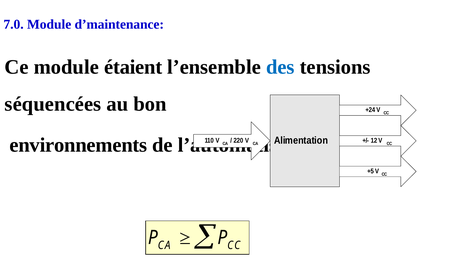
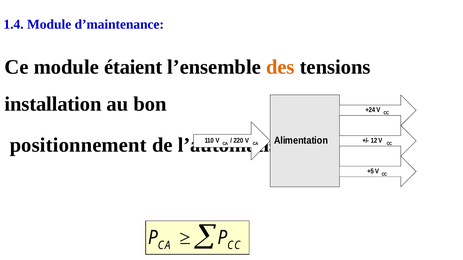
7.0: 7.0 -> 1.4 (14, 24)
des colour: blue -> orange (280, 67)
séquencées: séquencées -> installation (53, 104)
environnements: environnements -> positionnement (78, 145)
